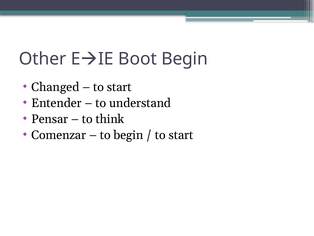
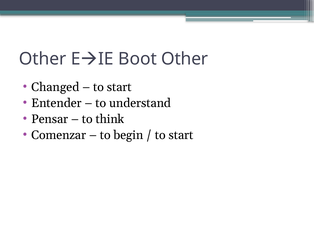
Boot Begin: Begin -> Other (185, 59)
